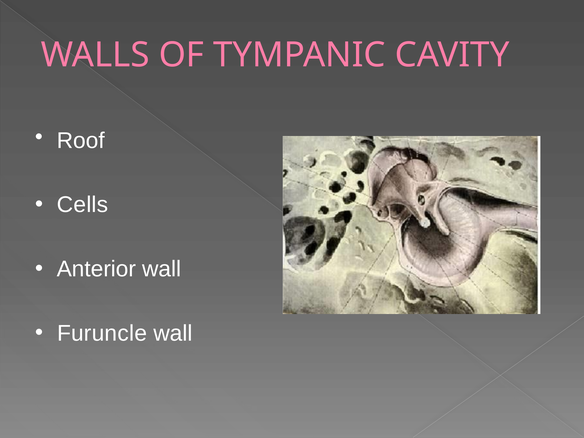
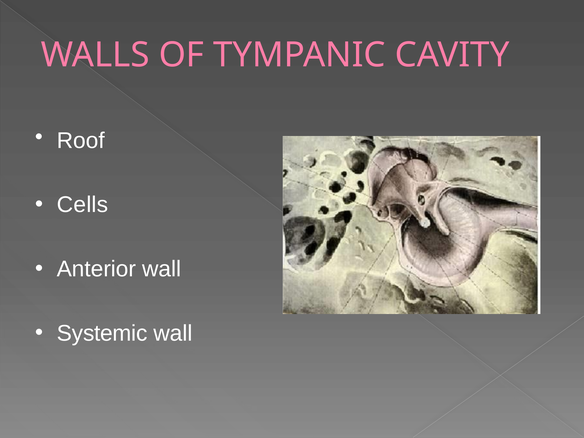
Furuncle: Furuncle -> Systemic (102, 333)
